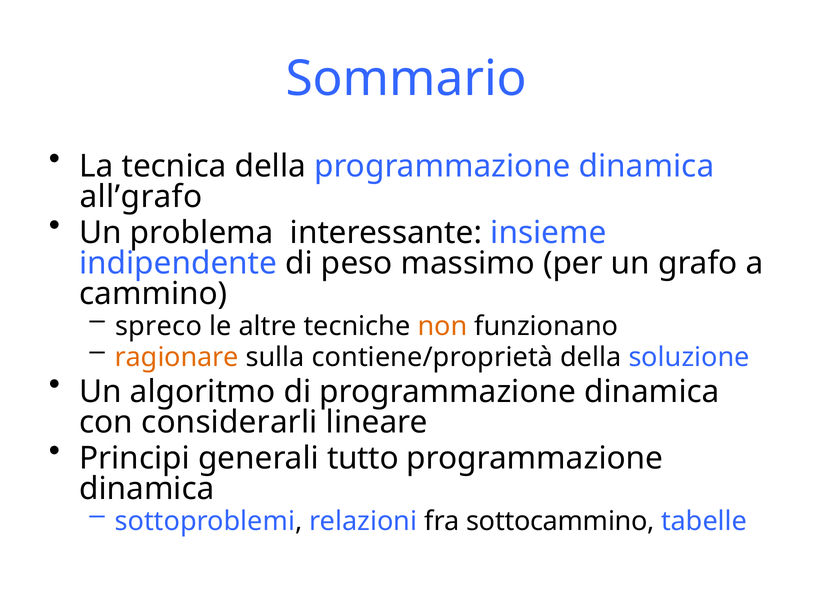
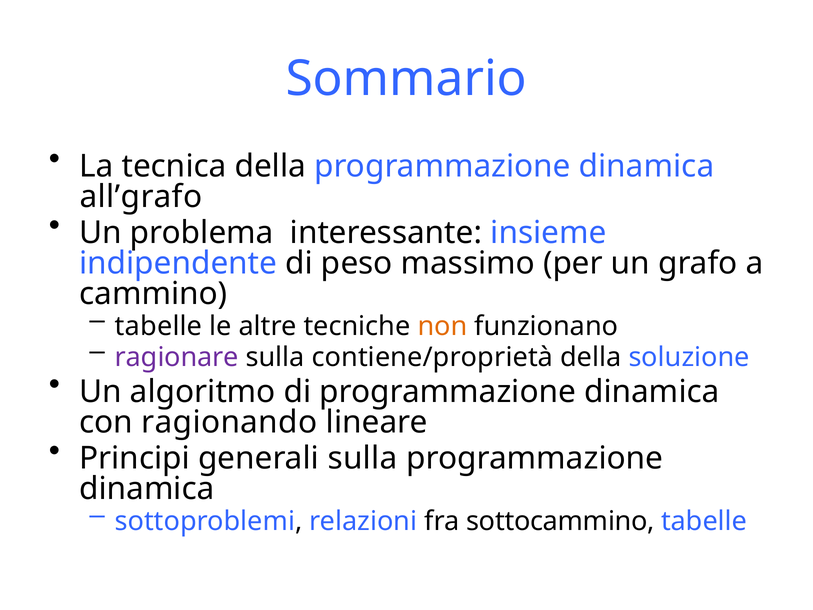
spreco: spreco -> tabelle (159, 326)
ragionare colour: orange -> purple (177, 357)
considerarli: considerarli -> ragionando (229, 422)
generali tutto: tutto -> sulla (363, 458)
